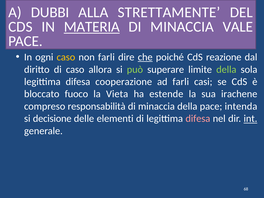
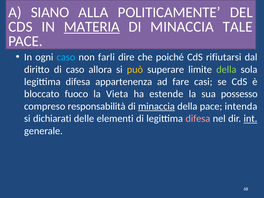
DUBBI: DUBBI -> SIANO (50, 12)
STRETTAMENTE: STRETTAMENTE -> POLITICAMENTE (169, 12)
VALE: VALE -> TALE (238, 27)
caso colour: yellow -> light blue (66, 57)
che underline: present -> none (145, 57)
reazione: reazione -> rifiutarsi (224, 57)
può colour: light green -> yellow (135, 69)
cooperazione: cooperazione -> appartenenza (124, 82)
ad farli: farli -> fare (181, 82)
irachene: irachene -> possesso (239, 94)
minaccia underline: none -> present (156, 106)
decisione: decisione -> dichiarati (52, 119)
